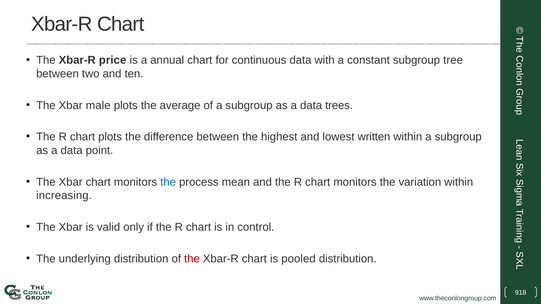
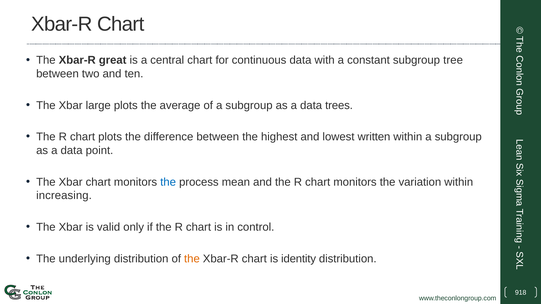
price: price -> great (113, 60)
annual: annual -> central (167, 60)
male: male -> large (98, 105)
the colour: red -> orange (192, 259)
pooled: pooled -> identity (299, 259)
